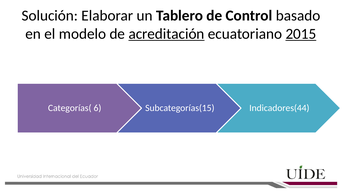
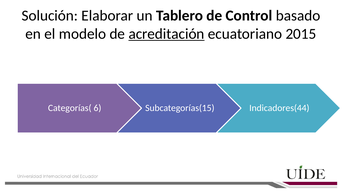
2015 underline: present -> none (301, 34)
